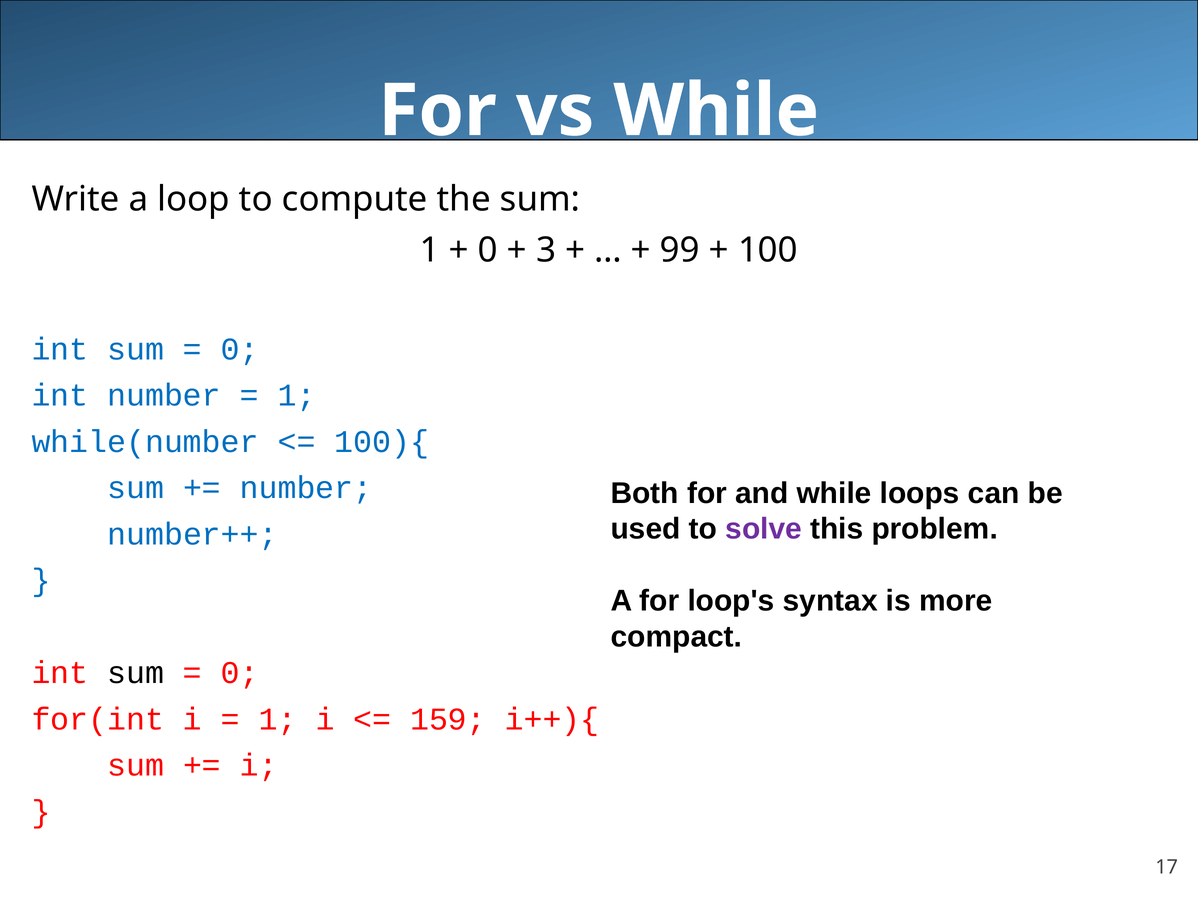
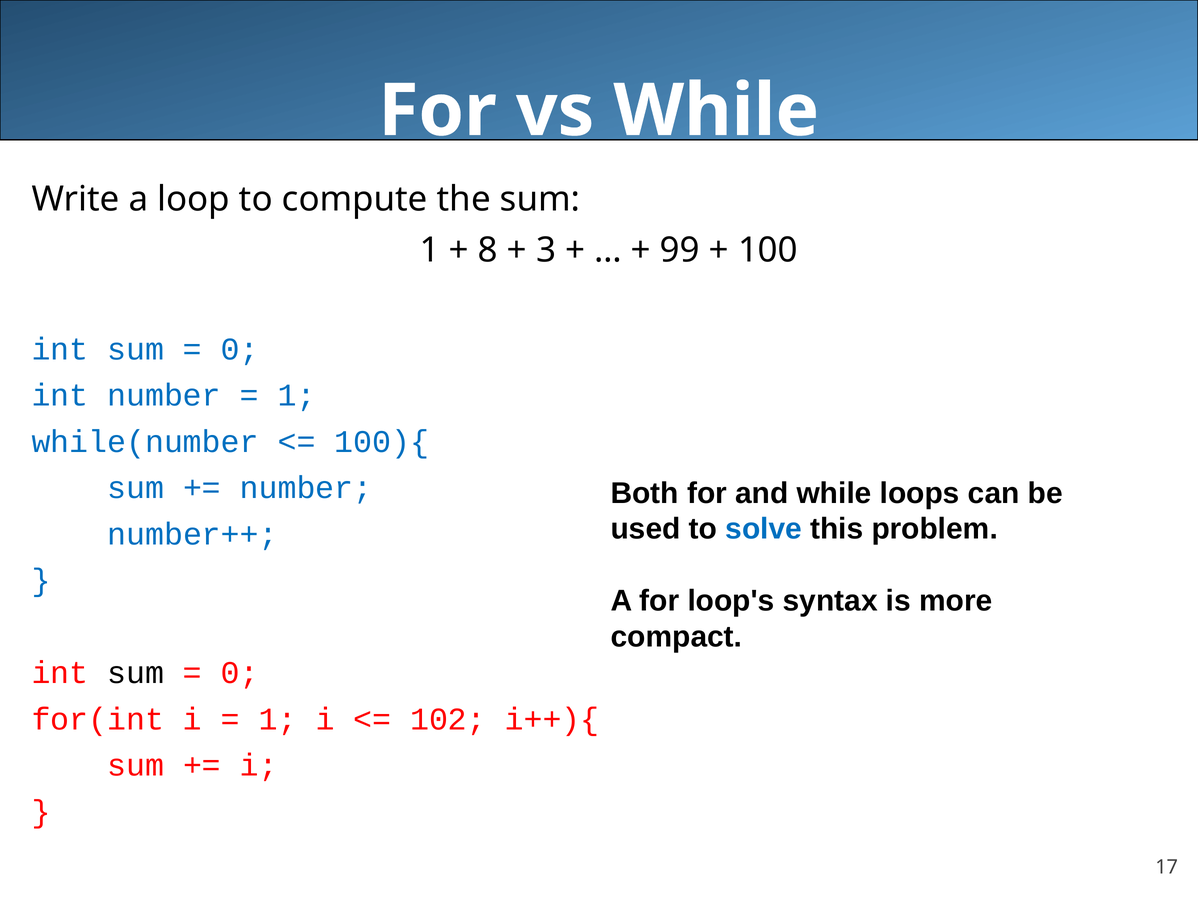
0: 0 -> 8 (488, 250)
solve colour: purple -> blue (764, 529)
159: 159 -> 102 (448, 719)
